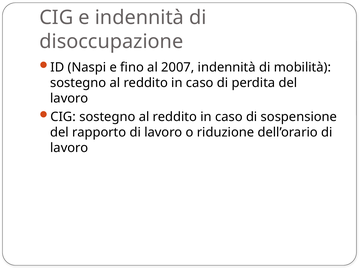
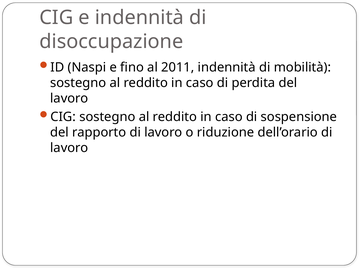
2007: 2007 -> 2011 (178, 67)
